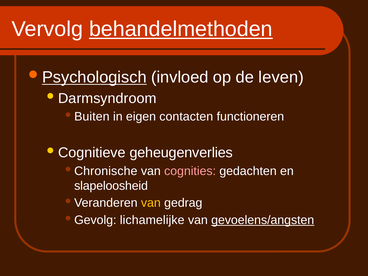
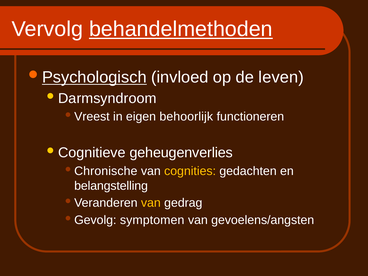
Buiten: Buiten -> Vreest (92, 117)
contacten: contacten -> behoorlijk (186, 117)
cognities colour: pink -> yellow (190, 171)
slapeloosheid: slapeloosheid -> belangstelling (111, 186)
lichamelijke: lichamelijke -> symptomen (152, 220)
gevoelens/angsten underline: present -> none (263, 220)
